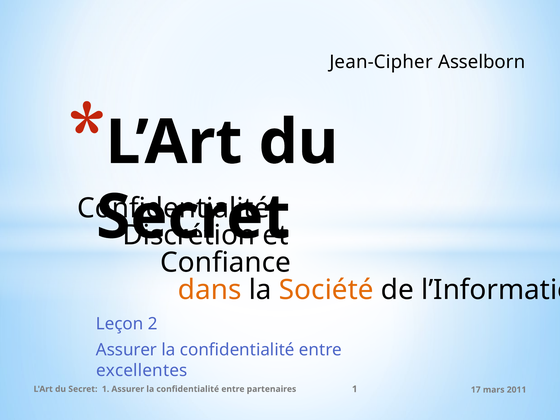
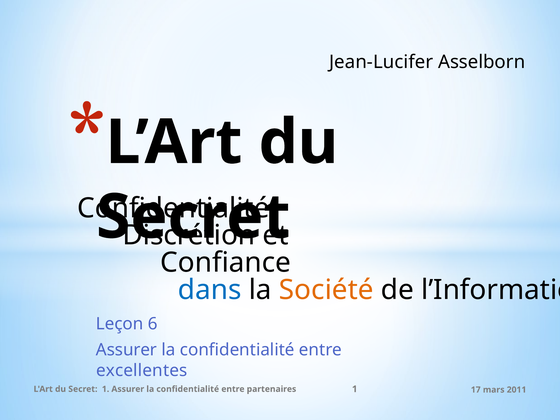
Jean-Cipher: Jean-Cipher -> Jean-Lucifer (381, 62)
dans colour: orange -> blue (210, 290)
2: 2 -> 6 (153, 324)
